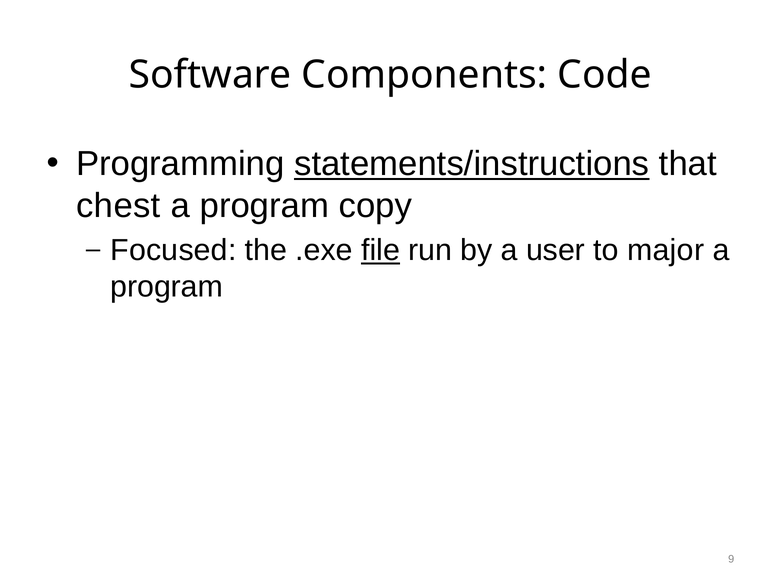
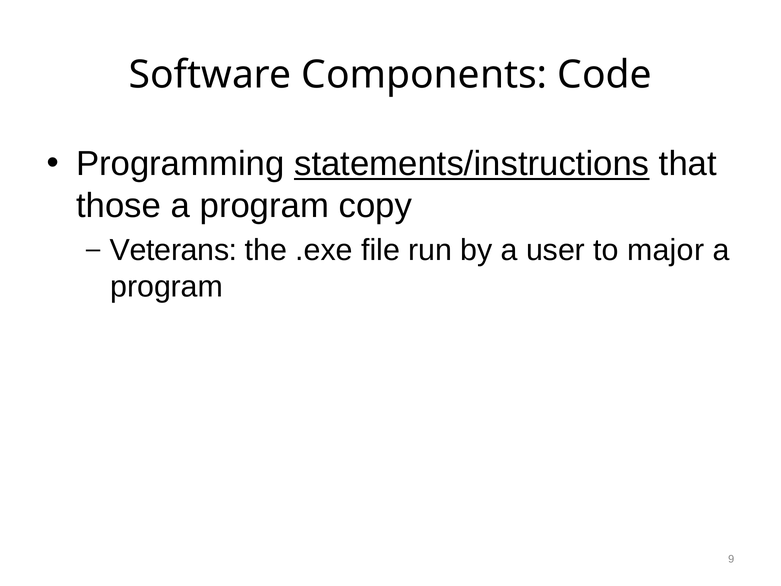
chest: chest -> those (119, 206)
Focused: Focused -> Veterans (174, 250)
file underline: present -> none (381, 250)
